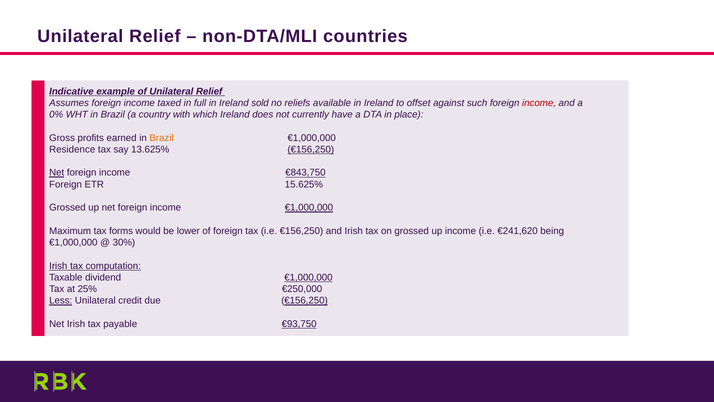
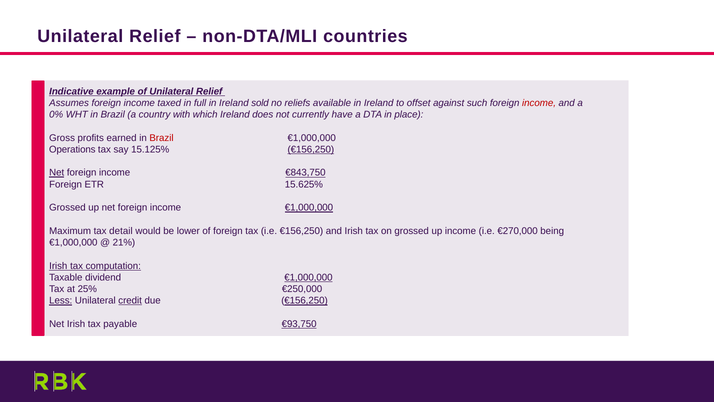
Brazil colour: orange -> red (161, 138)
Residence: Residence -> Operations (72, 149)
13.625%: 13.625% -> 15.125% (150, 149)
forms: forms -> detail (121, 231)
€241,620: €241,620 -> €270,000 (518, 231)
30%: 30% -> 21% (124, 242)
credit underline: none -> present (130, 300)
